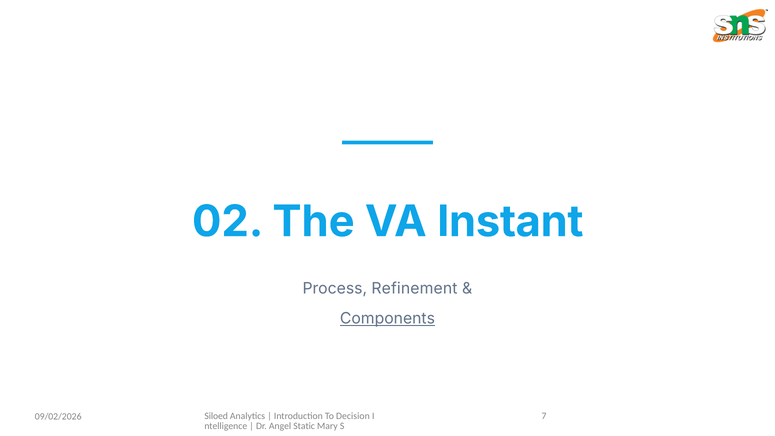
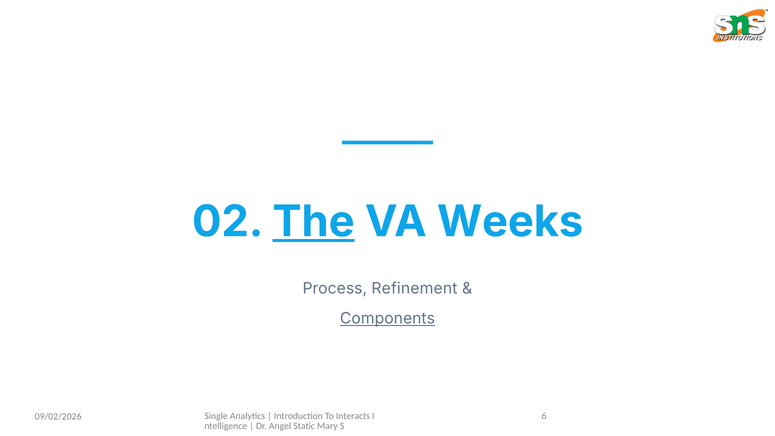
The underline: none -> present (313, 222)
Instant: Instant -> Weeks (510, 222)
Siloed: Siloed -> Single (216, 416)
Decision: Decision -> Interacts (353, 416)
7: 7 -> 6 (544, 416)
